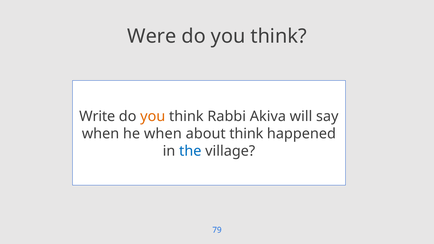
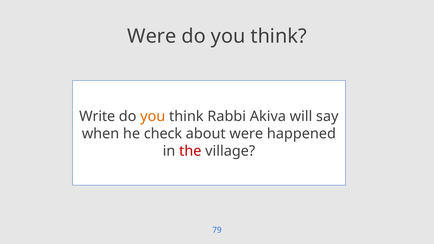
he when: when -> check (163, 134)
about think: think -> were (246, 134)
the colour: blue -> red (190, 151)
